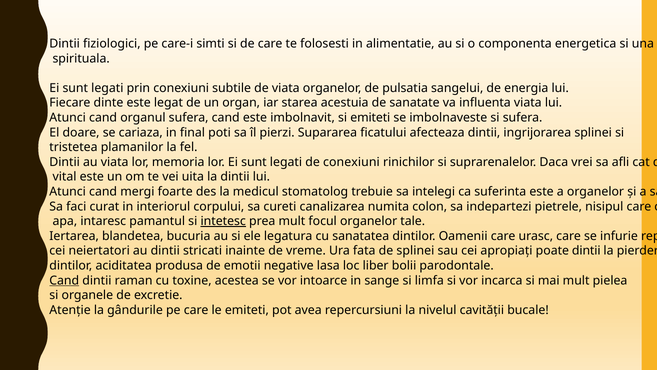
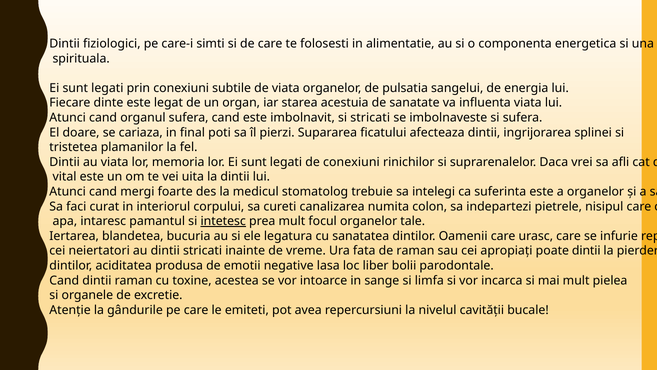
si emiteti: emiteti -> stricati (370, 118)
de splinei: splinei -> raman (415, 251)
Cand underline: present -> none (64, 280)
